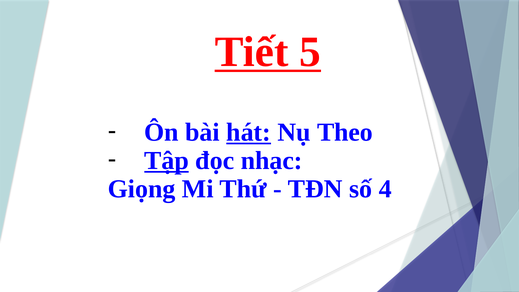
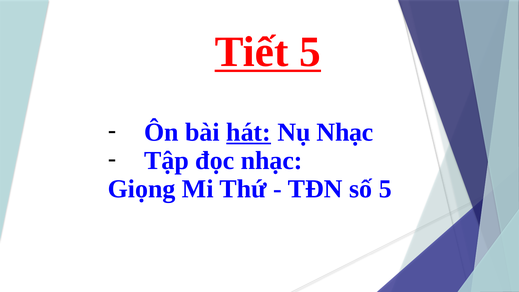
Nụ Theo: Theo -> Nhạc (345, 132)
Tập underline: present -> none (167, 161)
số 4: 4 -> 5 (385, 189)
